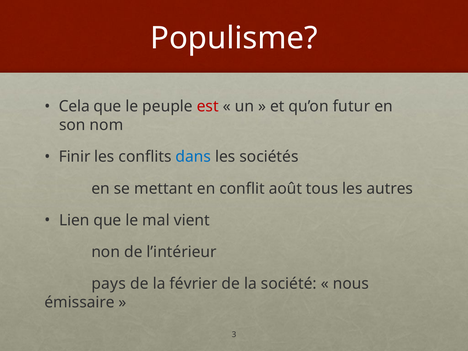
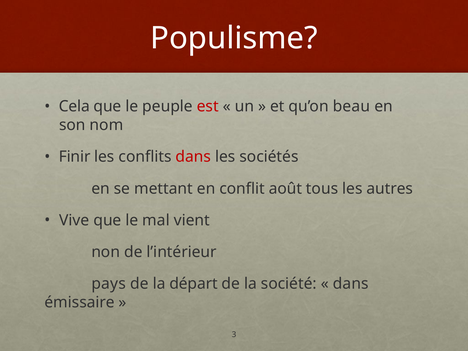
futur: futur -> beau (351, 106)
dans colour: blue -> red (193, 157)
Lien: Lien -> Vive (74, 220)
février: février -> départ (194, 284)
nous: nous -> dans (351, 284)
